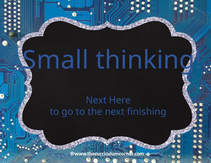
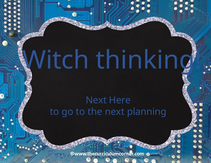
Small: Small -> Witch (56, 60)
finishing: finishing -> planning (147, 112)
